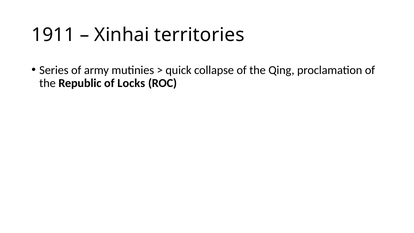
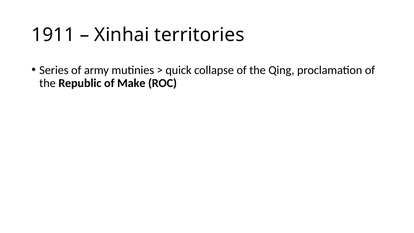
Locks: Locks -> Make (131, 83)
